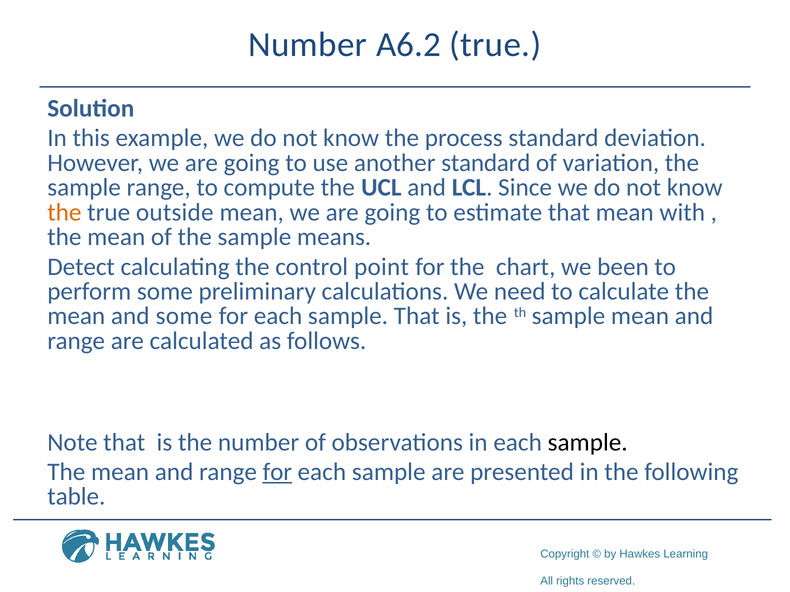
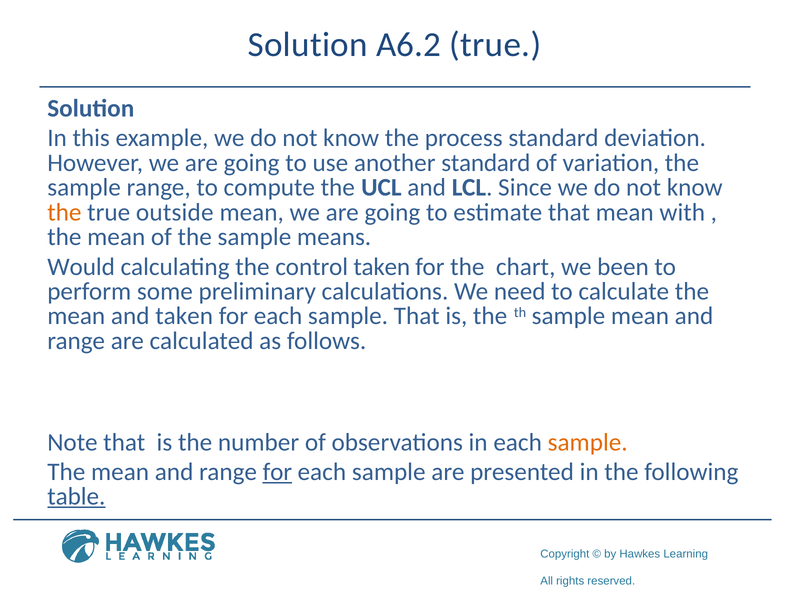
Number: Number -> Solution (308, 45)
Detect: Detect -> Would (81, 267)
control point: point -> taken (382, 267)
and some: some -> taken (184, 316)
sample colour: black -> orange (588, 443)
table underline: none -> present (76, 497)
